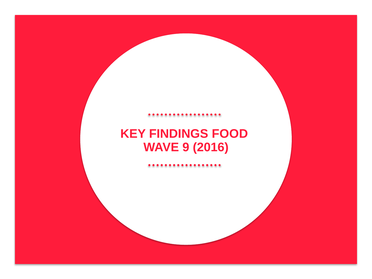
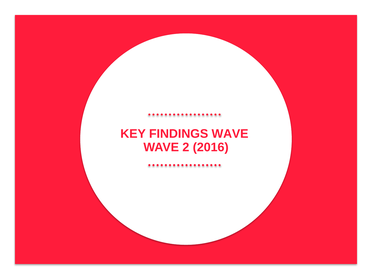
FINDINGS FOOD: FOOD -> WAVE (230, 134)
9: 9 -> 2 (186, 147)
